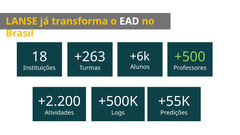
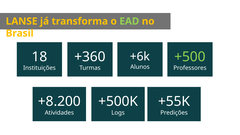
EAD colour: white -> light green (129, 21)
+263: +263 -> +360 (90, 57)
+2.200: +2.200 -> +8.200 (59, 101)
